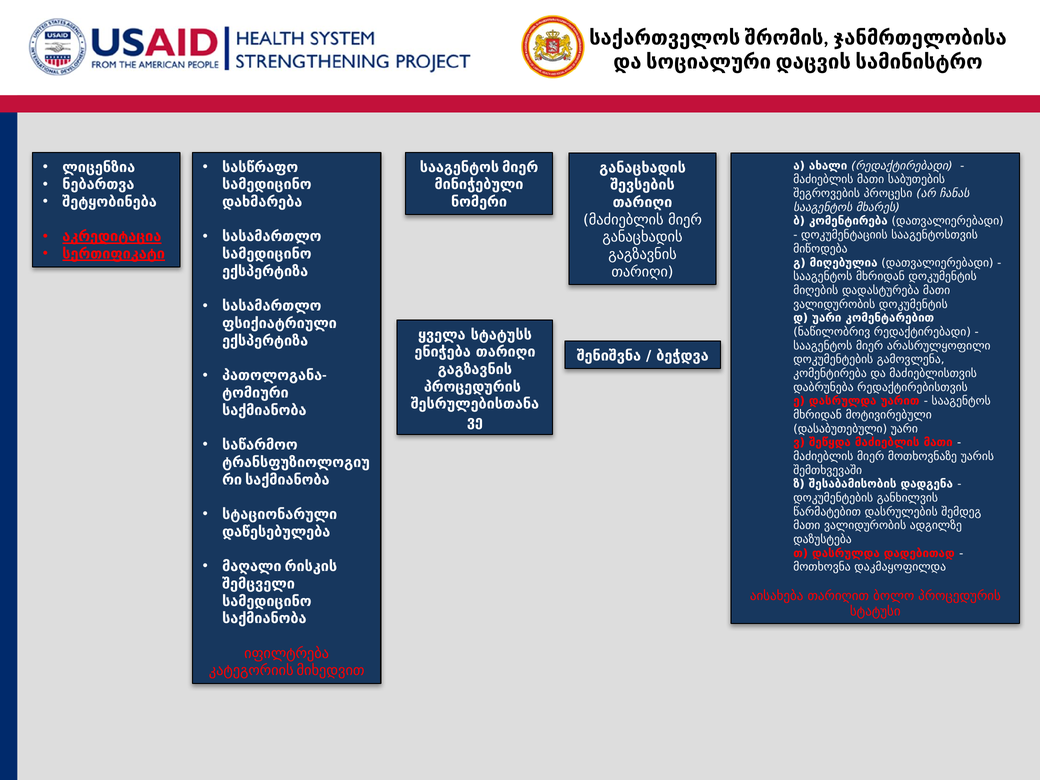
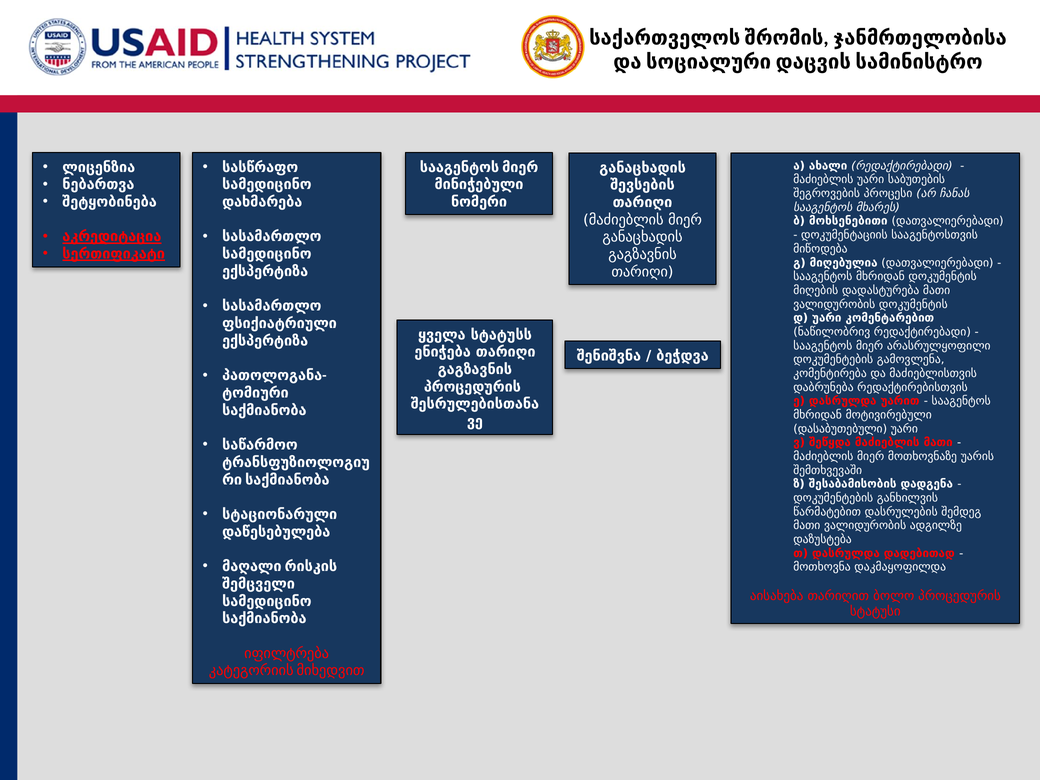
მათი: მათი -> უარი (871, 180)
ბ კომენტირება: კომენტირება -> მოხსენებითი (848, 221)
